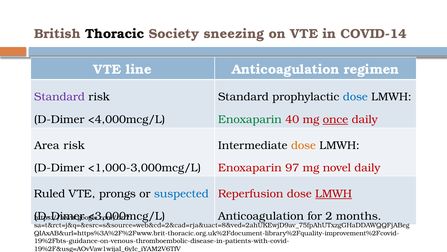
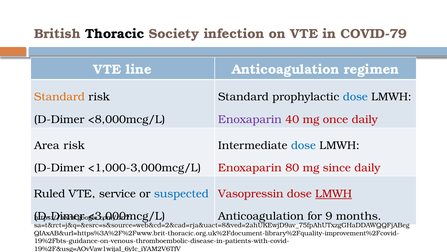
sneezing: sneezing -> infection (234, 34)
COVID-14: COVID-14 -> COVID-79 (374, 34)
Standard colour: purple -> orange (59, 97)
<4,000mcg/L: <4,000mcg/L -> <8,000mcg/L (127, 119)
Enoxaparin colour: green -> purple (250, 119)
once underline: present -> none (335, 119)
dose colour: orange -> blue (303, 145)
97: 97 -> 80 (292, 167)
novel: novel -> since (337, 167)
prongs: prongs -> service (117, 193)
Reperfusion: Reperfusion -> Vasopressin (251, 193)
2: 2 -> 9 (329, 216)
